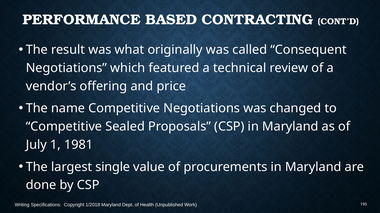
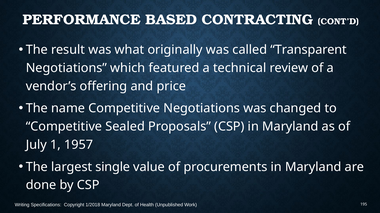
Consequent: Consequent -> Transparent (309, 50)
1981: 1981 -> 1957 (79, 145)
